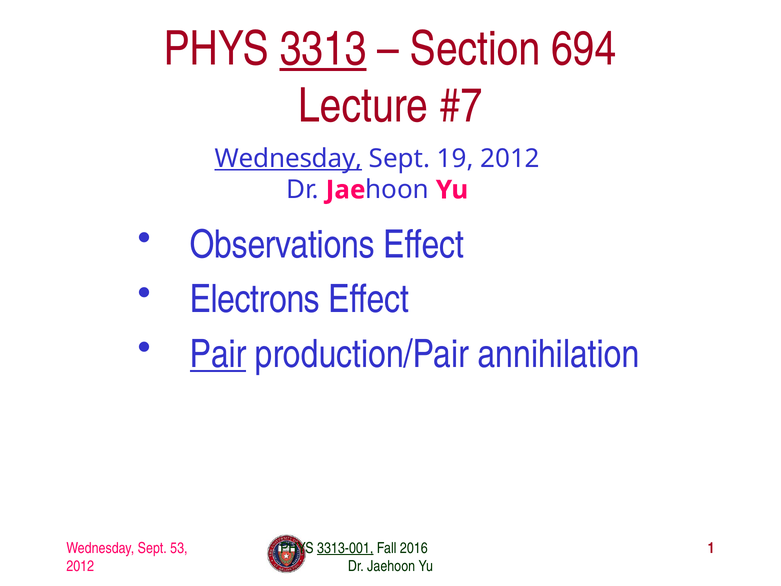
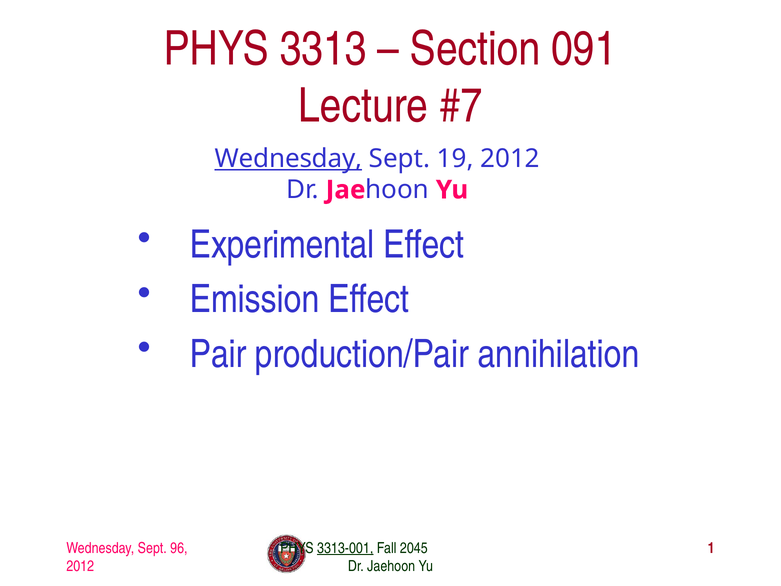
3313 underline: present -> none (323, 49)
694: 694 -> 091 (584, 49)
Observations: Observations -> Experimental (282, 245)
Electrons: Electrons -> Emission (255, 299)
Pair underline: present -> none (218, 354)
53: 53 -> 96 (179, 548)
2016: 2016 -> 2045 (414, 548)
